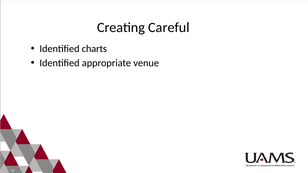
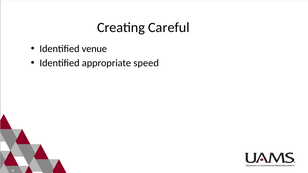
charts: charts -> venue (94, 49)
venue: venue -> speed (146, 63)
